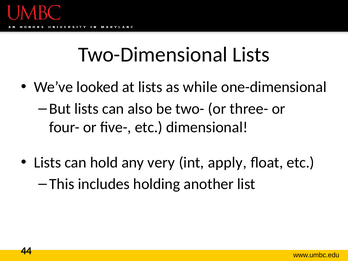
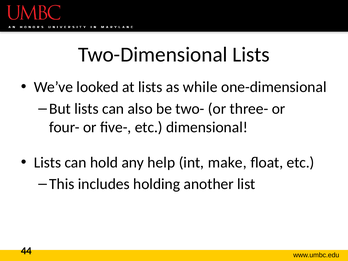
very: very -> help (161, 162)
apply: apply -> make (227, 162)
